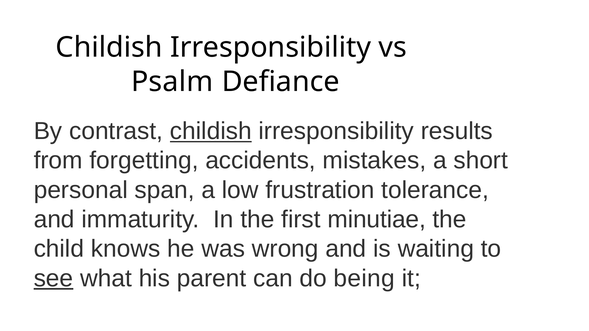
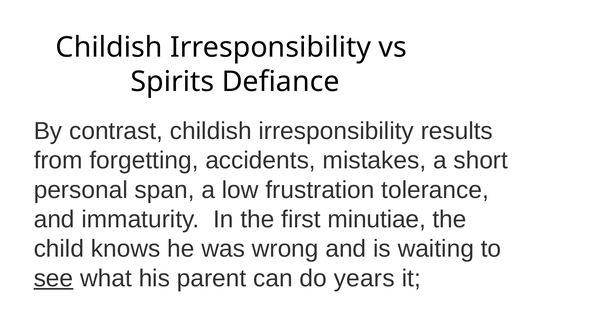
Psalm: Psalm -> Spirits (172, 82)
childish underline: present -> none (211, 131)
being: being -> years (364, 279)
